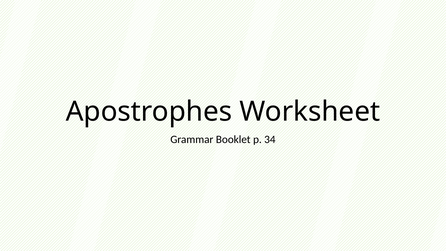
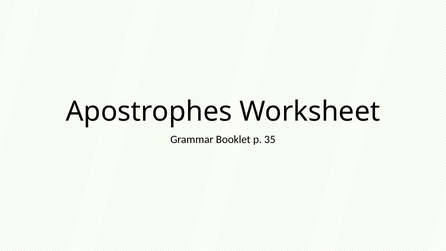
34: 34 -> 35 (270, 139)
